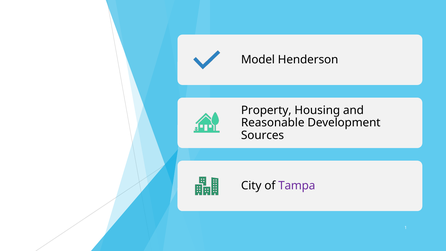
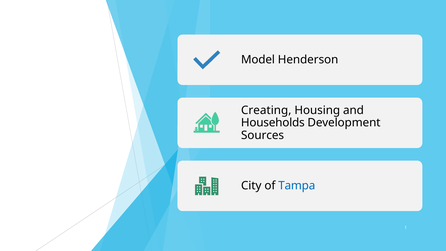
Property: Property -> Creating (266, 110)
Reasonable: Reasonable -> Households (273, 123)
Tampa colour: purple -> blue (297, 186)
